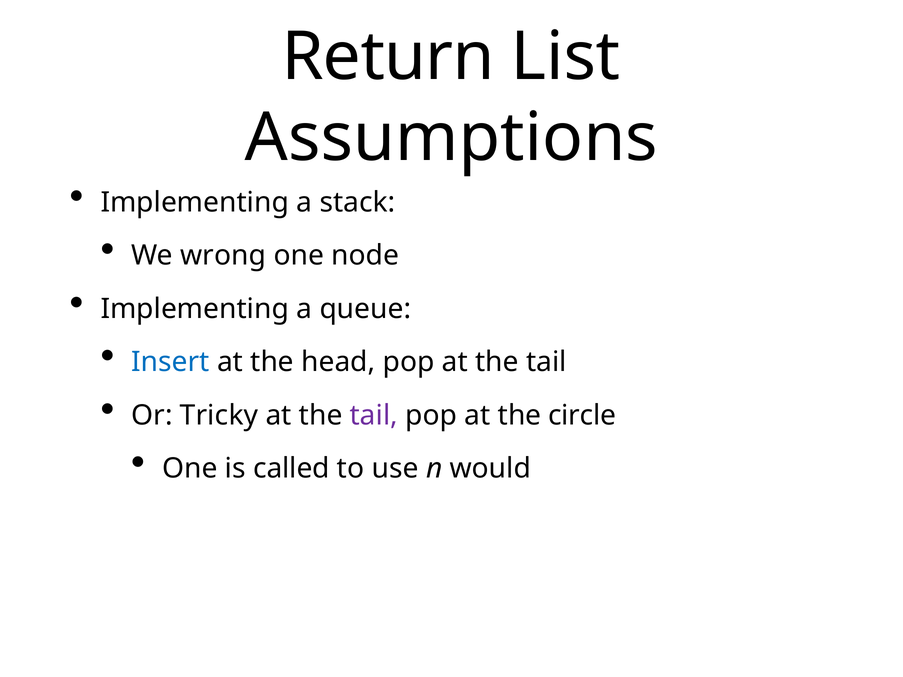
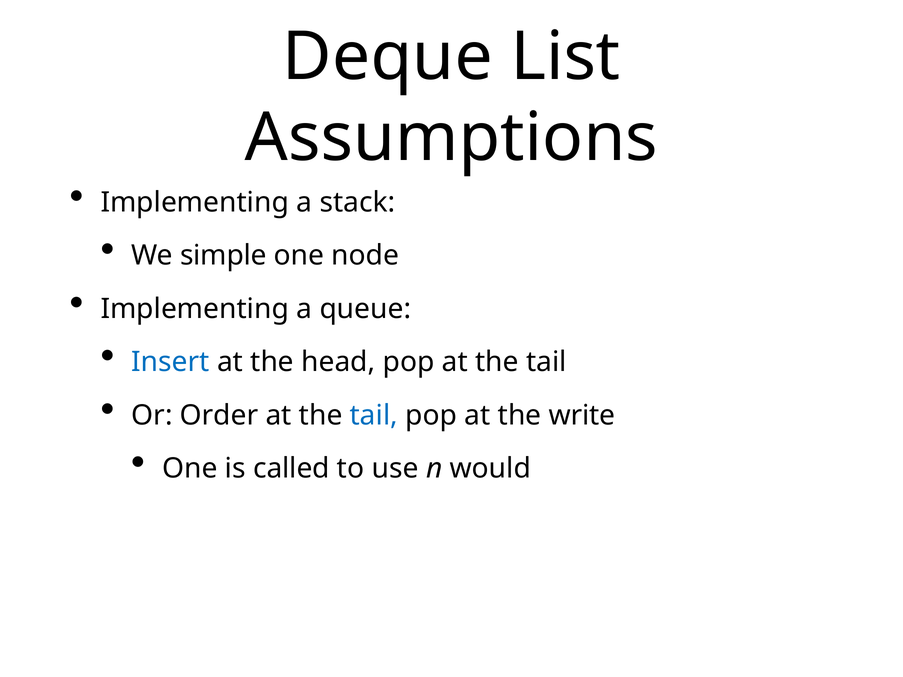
Return: Return -> Deque (388, 57)
wrong: wrong -> simple (223, 256)
Tricky: Tricky -> Order (219, 415)
tail colour: purple -> blue (374, 415)
circle: circle -> write (582, 415)
